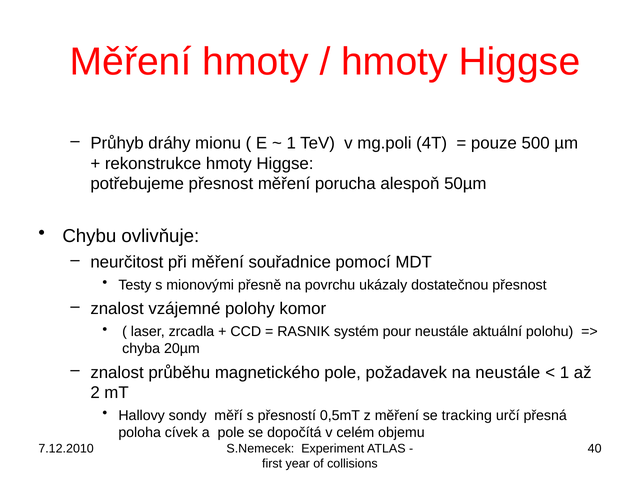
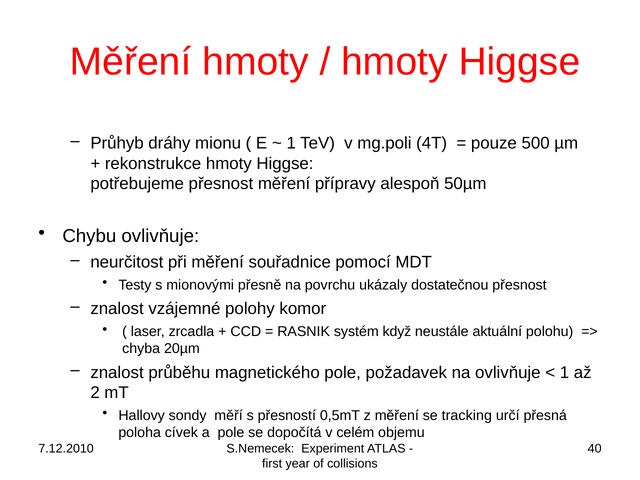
porucha: porucha -> přípravy (345, 184)
pour: pour -> když (397, 332)
na neustále: neustále -> ovlivňuje (508, 373)
